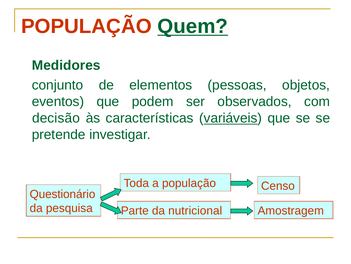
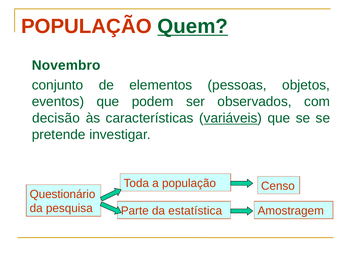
Medidores: Medidores -> Novembro (66, 65)
nutricional: nutricional -> estatística (195, 210)
